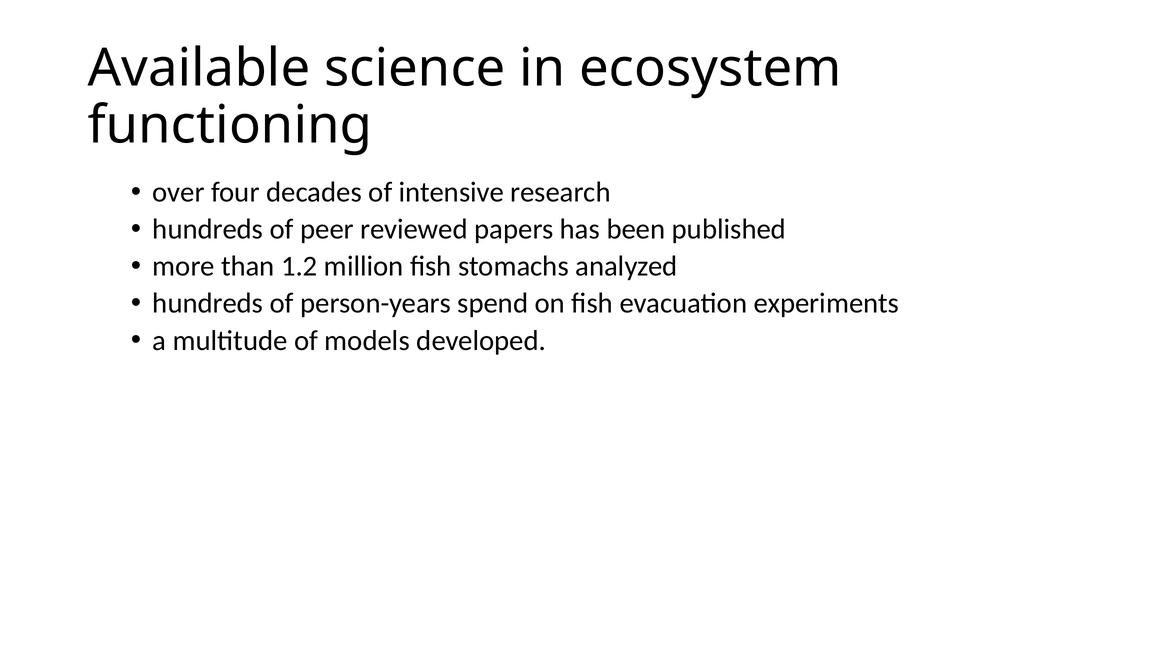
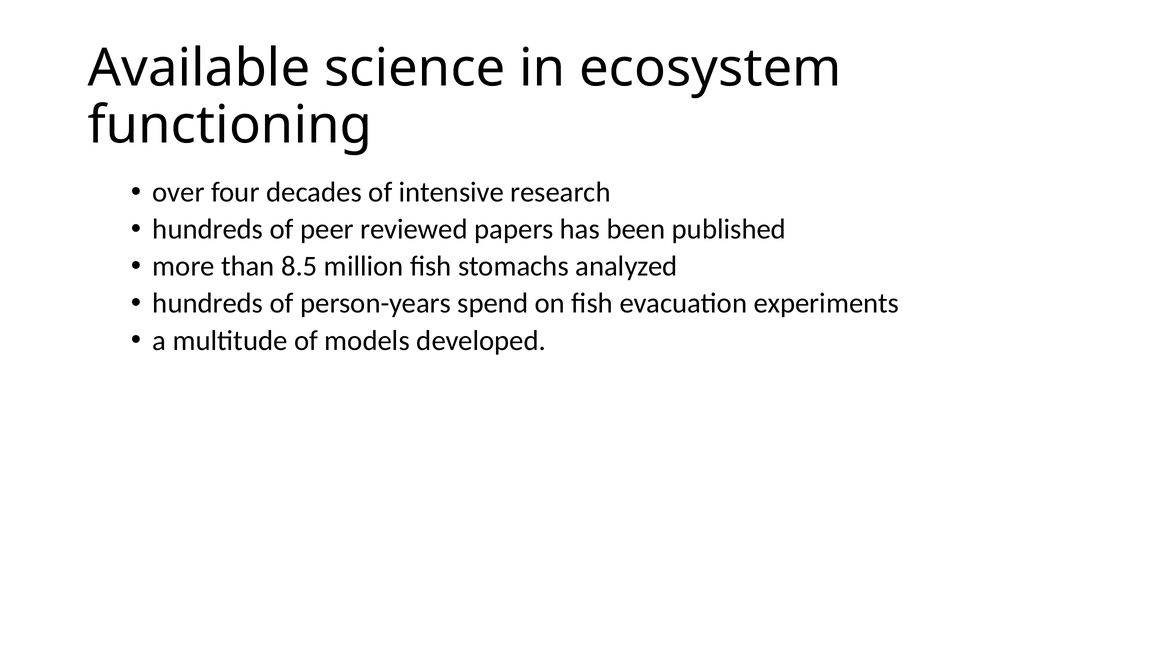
1.2: 1.2 -> 8.5 (299, 266)
